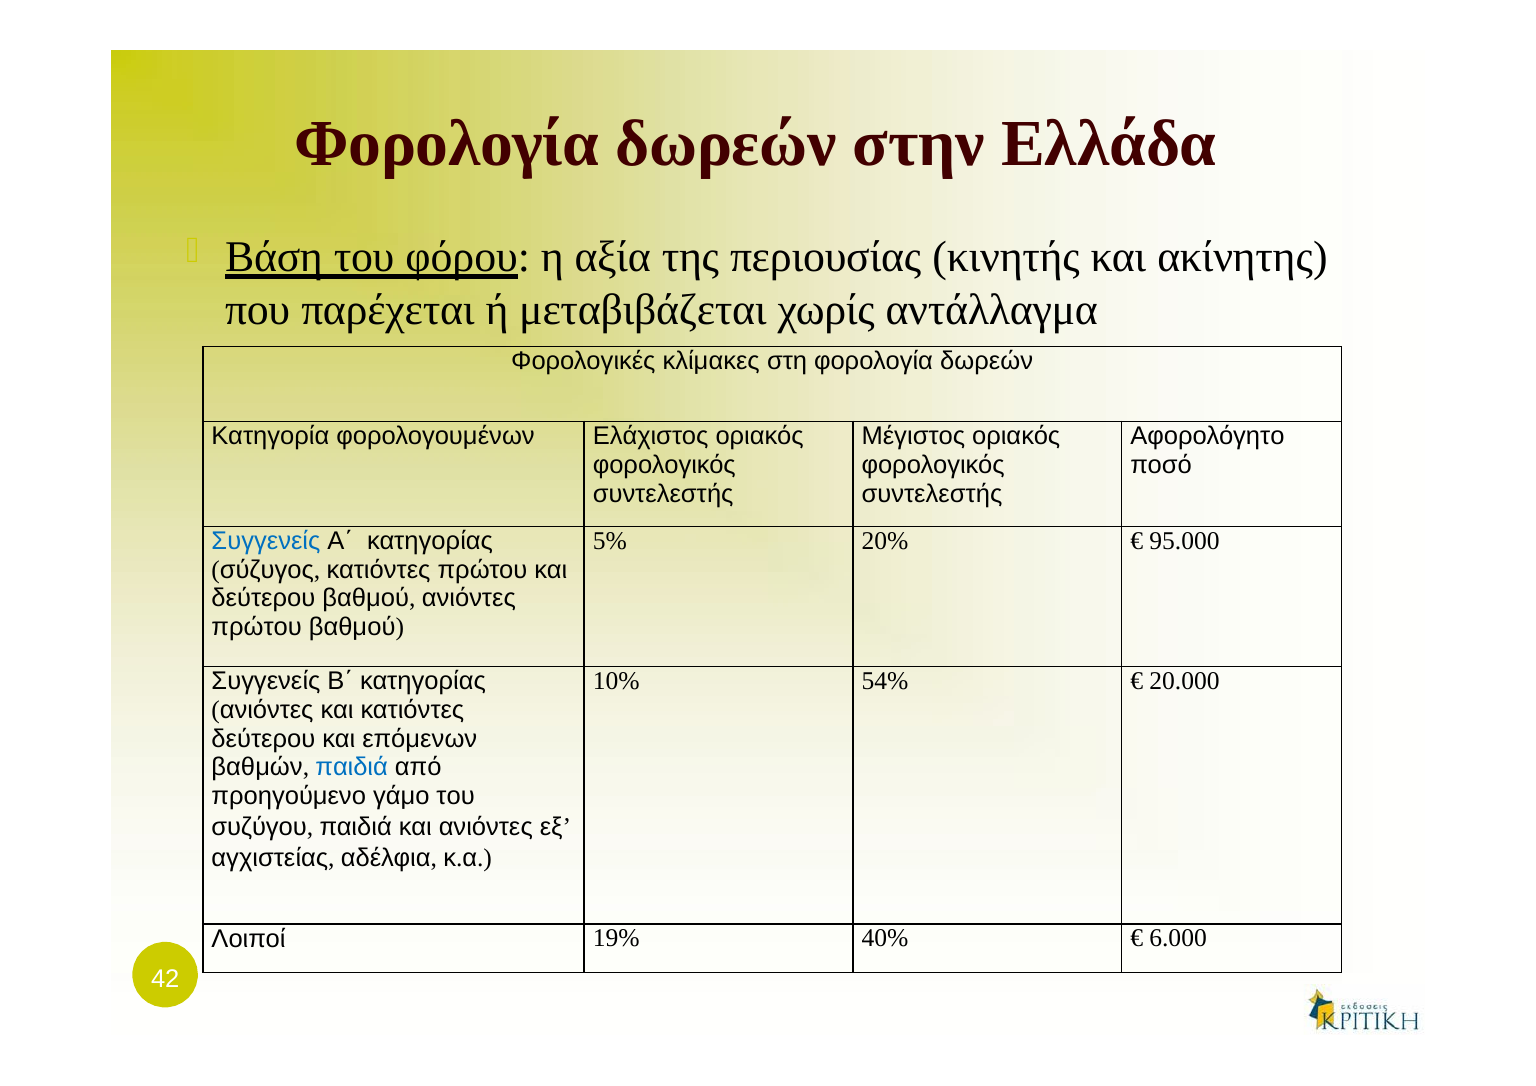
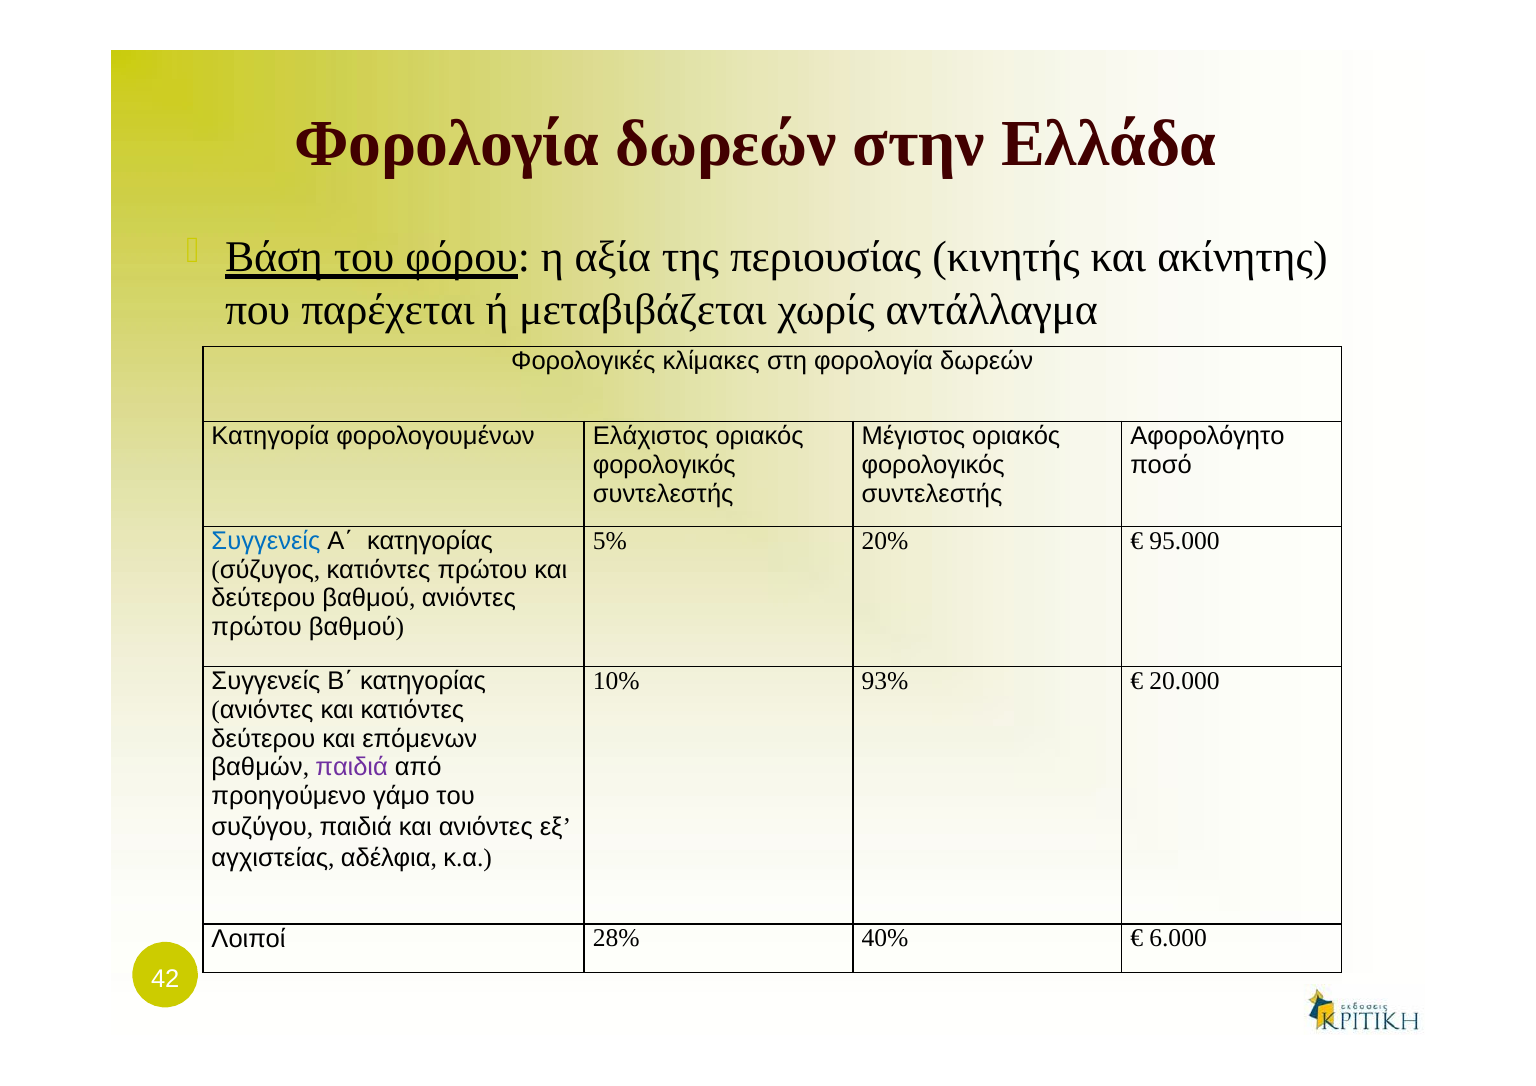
54%: 54% -> 93% (885, 681)
παιδιά colour: blue -> purple (352, 768)
19%: 19% -> 28% (616, 939)
